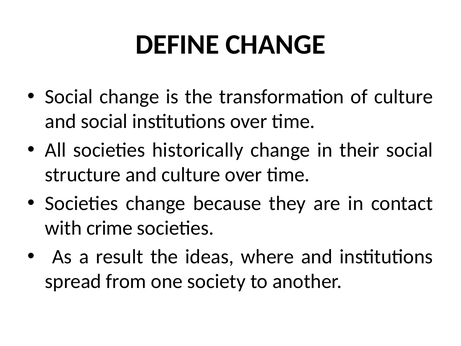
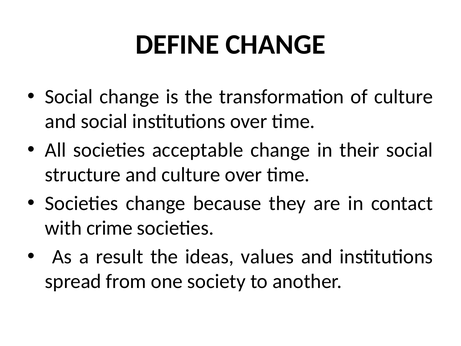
historically: historically -> acceptable (198, 150)
where: where -> values (267, 257)
